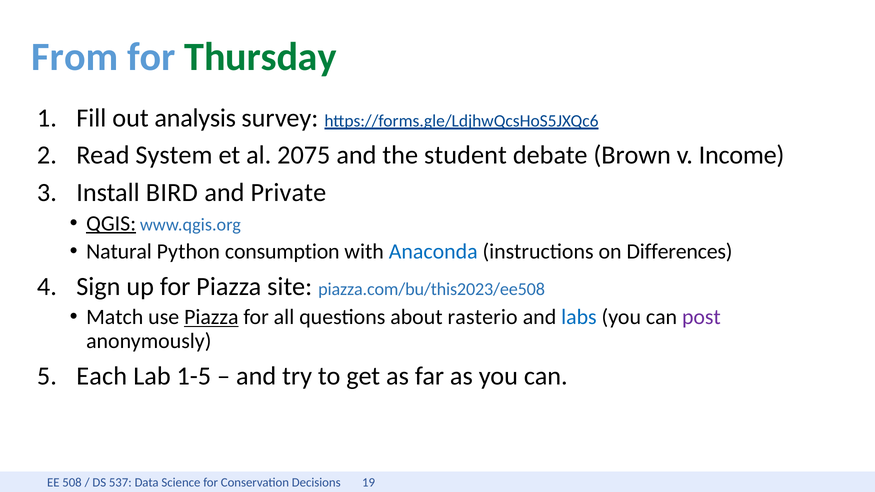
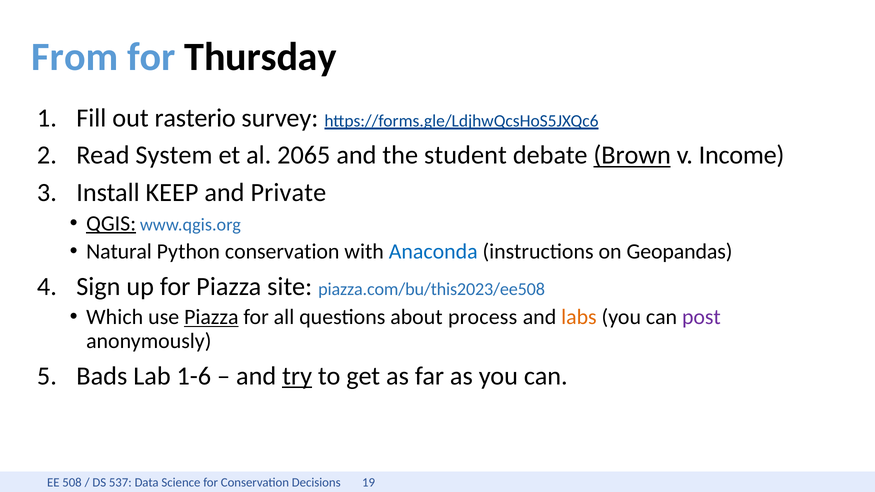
Thursday colour: green -> black (260, 57)
analysis: analysis -> rasterio (195, 118)
2075: 2075 -> 2065 (304, 155)
Brown underline: none -> present (632, 155)
BIRD: BIRD -> KEEP (172, 193)
Python consumption: consumption -> conservation (282, 252)
Differences: Differences -> Geopandas (679, 252)
Match: Match -> Which (115, 317)
rasterio: rasterio -> process (483, 317)
labs colour: blue -> orange (579, 317)
Each: Each -> Bads (102, 376)
1-5: 1-5 -> 1-6 (194, 376)
try underline: none -> present (297, 376)
